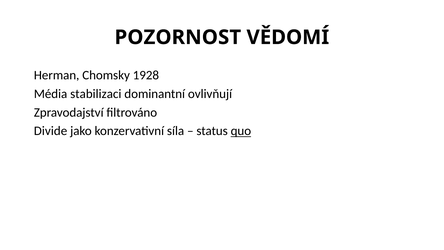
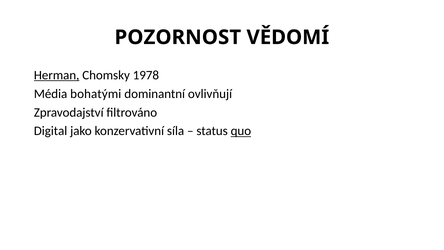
Herman underline: none -> present (57, 75)
1928: 1928 -> 1978 (146, 75)
stabilizaci: stabilizaci -> bohatými (96, 94)
Divide: Divide -> Digital (51, 131)
